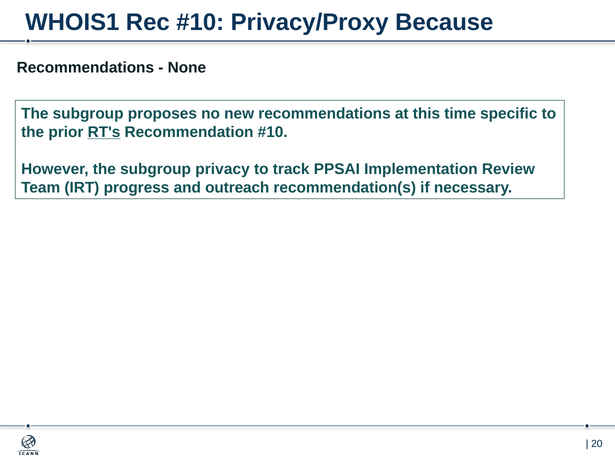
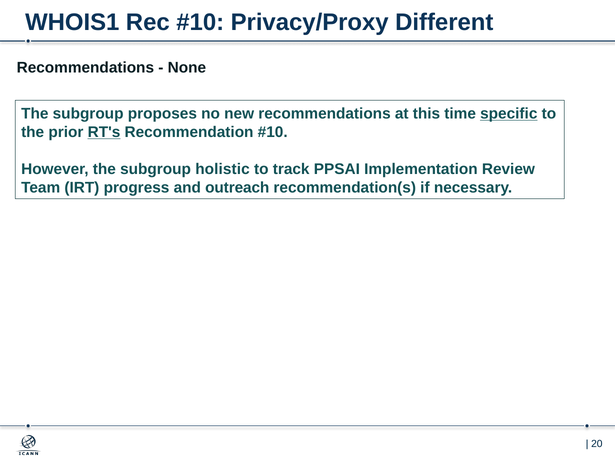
Because: Because -> Different (444, 22)
specific underline: none -> present (509, 113)
privacy: privacy -> holistic (223, 169)
